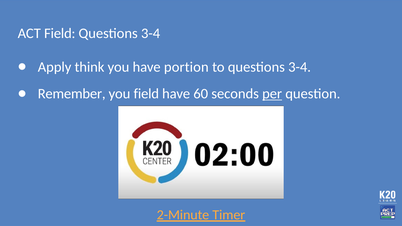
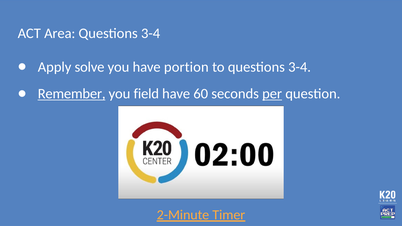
ACT Field: Field -> Area (60, 33)
think: think -> solve (90, 67)
Remember underline: none -> present (72, 94)
